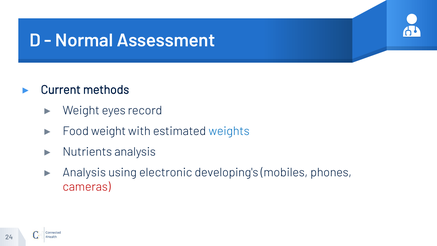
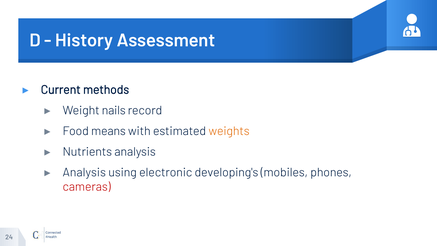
Normal: Normal -> History (84, 41)
eyes: eyes -> nails (114, 110)
Food weight: weight -> means (108, 131)
weights colour: blue -> orange (229, 131)
